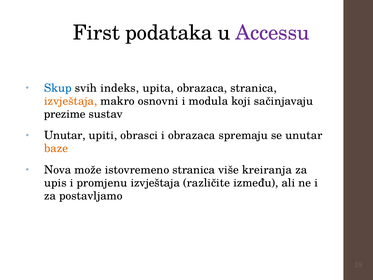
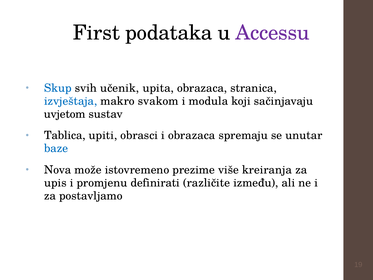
indeks: indeks -> učenik (120, 88)
izvještaja colour: orange -> blue (71, 101)
osnovni: osnovni -> svakom (158, 101)
prezime: prezime -> uvjetom (65, 114)
Unutar: Unutar -> Tablica (65, 135)
baze colour: orange -> blue (56, 148)
istovremeno stranica: stranica -> prezime (194, 170)
promjenu izvještaja: izvještaja -> definirati (155, 183)
